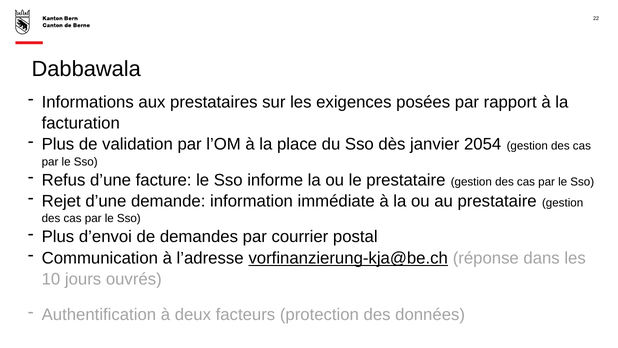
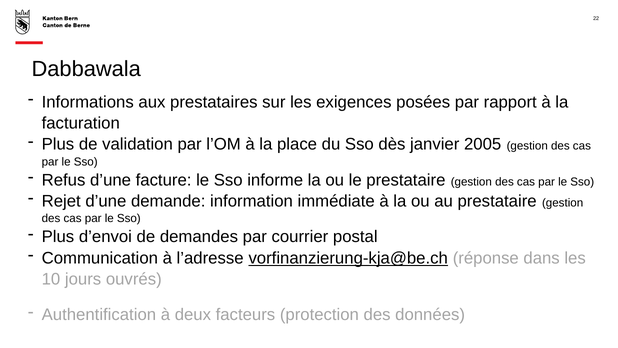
2054: 2054 -> 2005 (483, 144)
